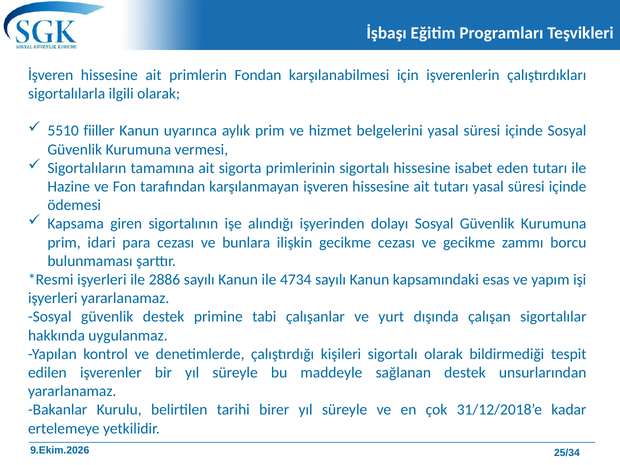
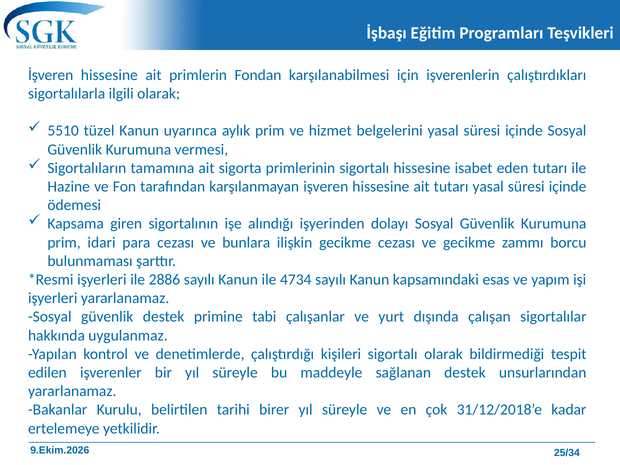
fiiller: fiiller -> tüzel (99, 131)
